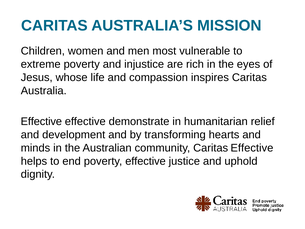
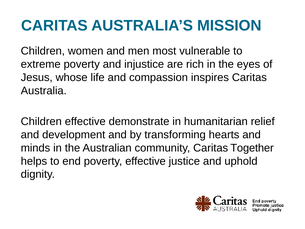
Effective: Effective -> Children (41, 121)
Caritas Effective: Effective -> Together (252, 148)
